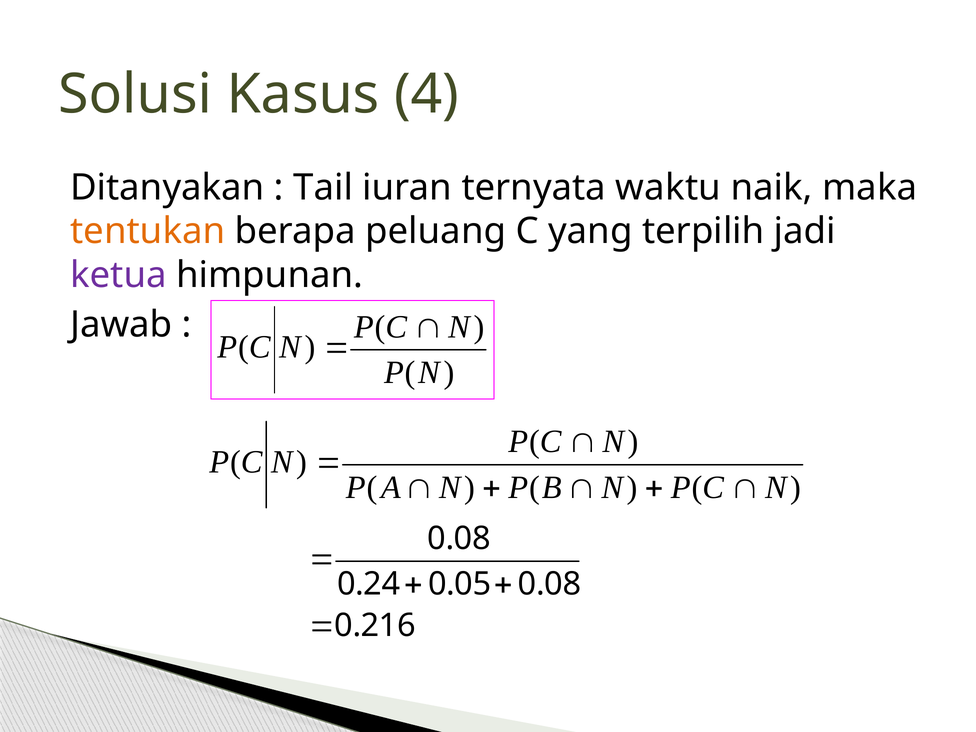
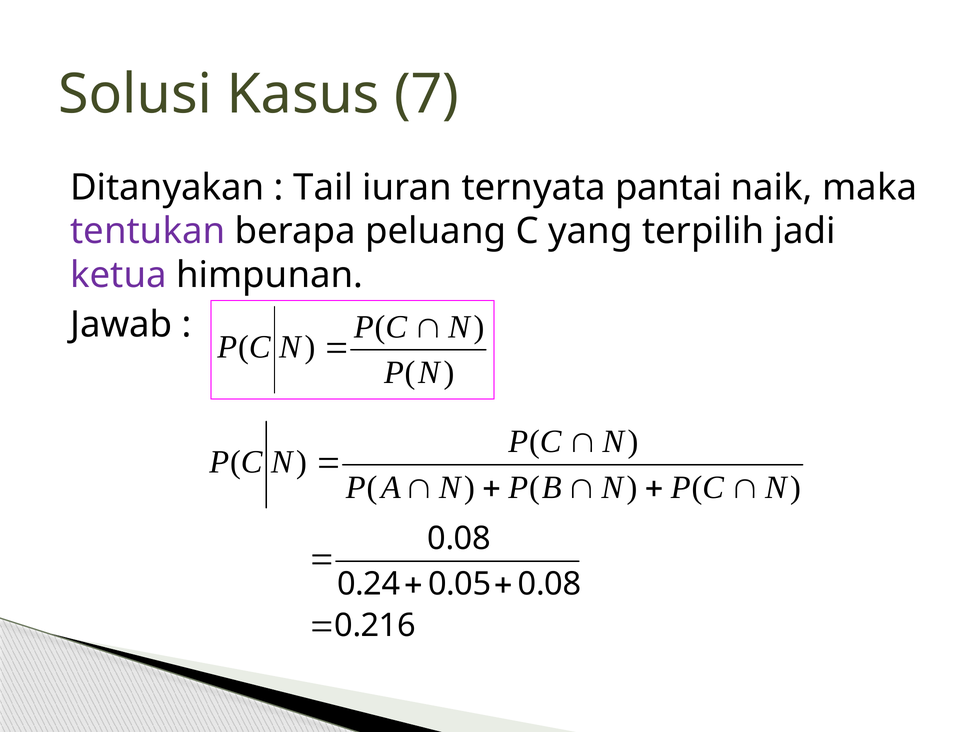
4: 4 -> 7 (427, 94)
waktu: waktu -> pantai (669, 187)
tentukan colour: orange -> purple (148, 231)
